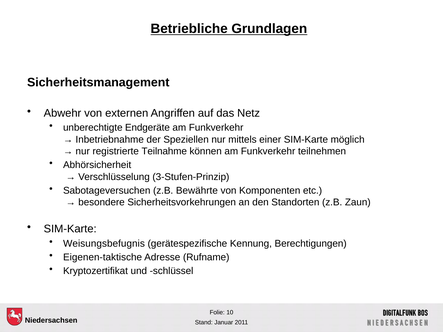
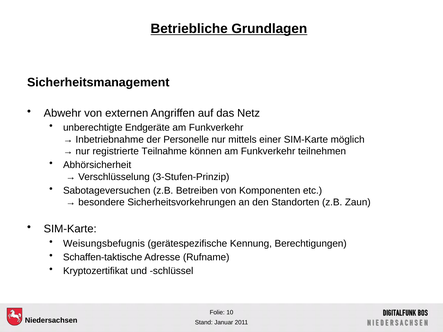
Speziellen: Speziellen -> Personelle (186, 140)
Bewährte: Bewährte -> Betreiben (197, 191)
Eigenen-taktische: Eigenen-taktische -> Schaffen-taktische (103, 257)
